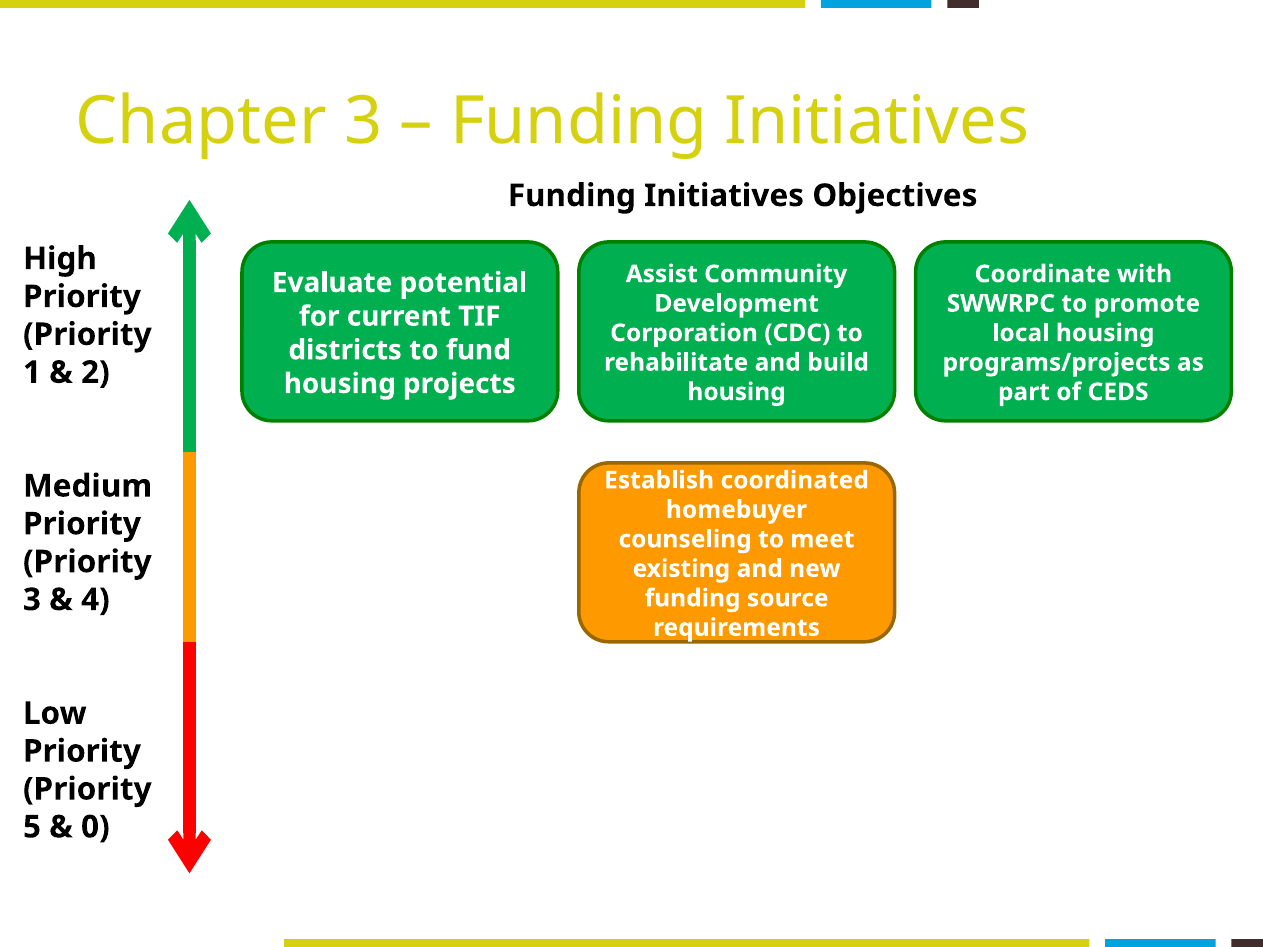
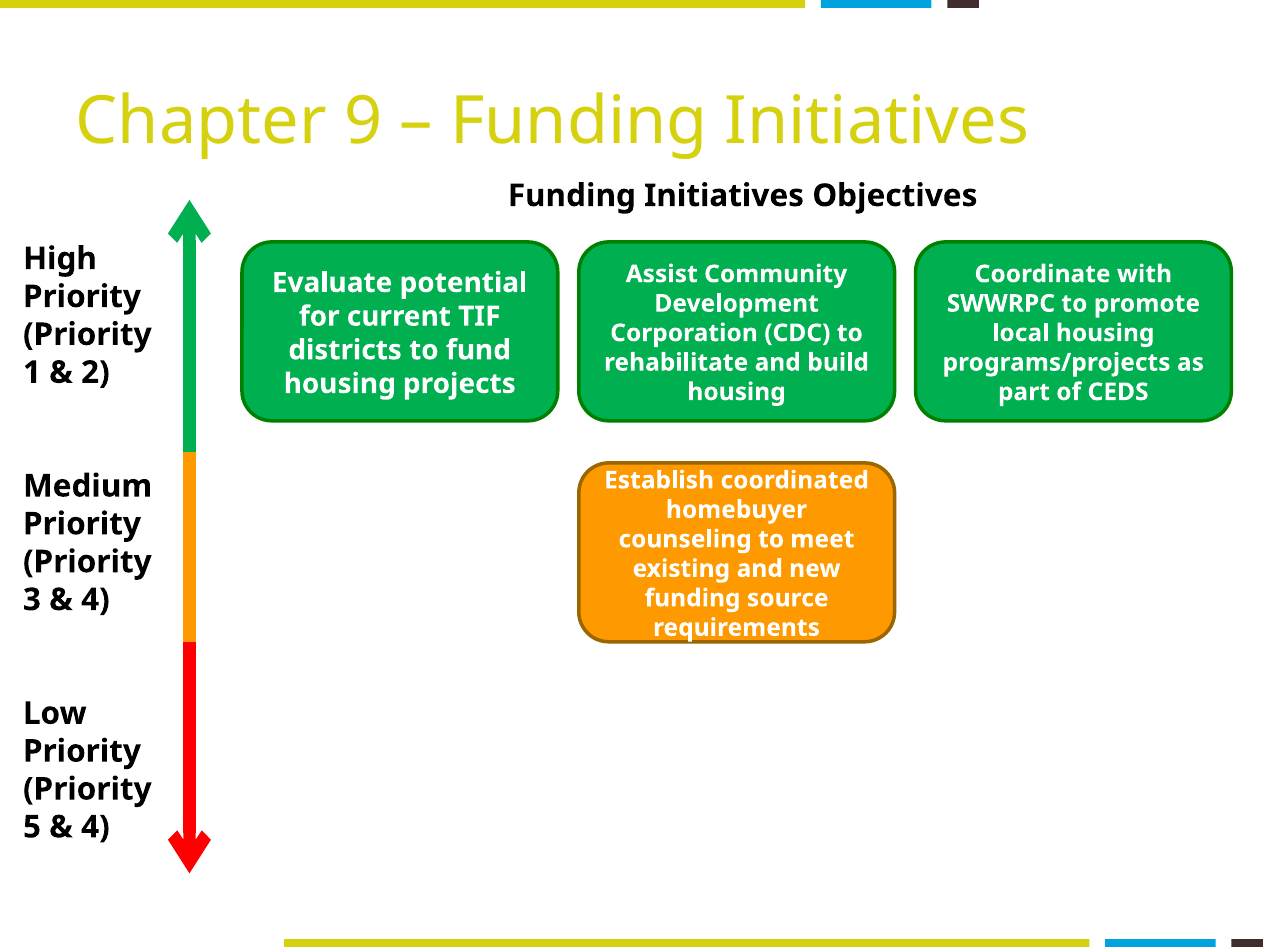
Chapter 3: 3 -> 9 (363, 122)
0: 0 -> 4 (95, 827)
